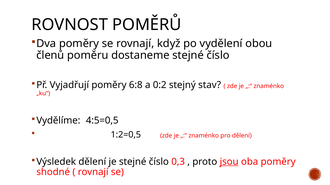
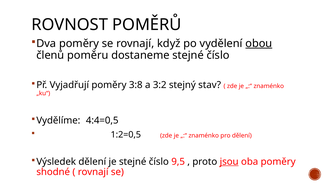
obou underline: none -> present (259, 44)
6:8: 6:8 -> 3:8 (136, 85)
0:2: 0:2 -> 3:2 (160, 85)
4:5=0,5: 4:5=0,5 -> 4:4=0,5 (102, 121)
0,3: 0,3 -> 9,5 (178, 162)
